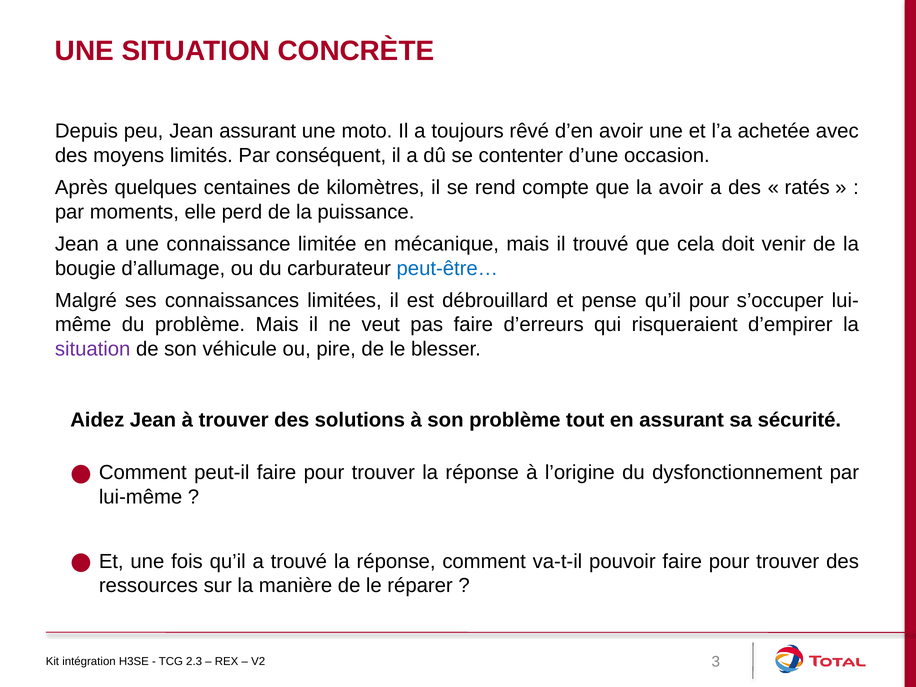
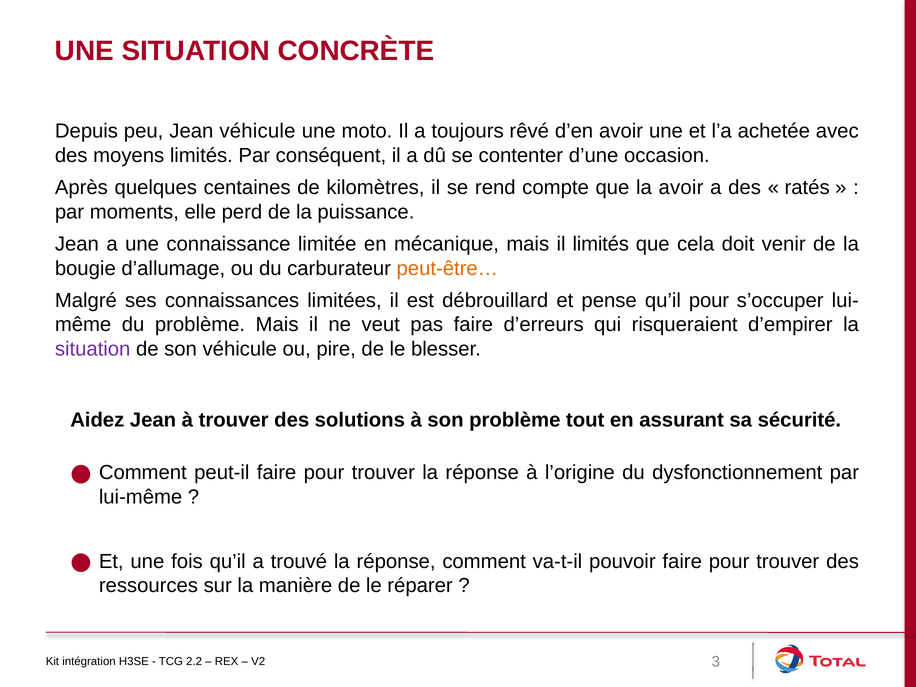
Jean assurant: assurant -> véhicule (257, 131)
il trouvé: trouvé -> limités (601, 244)
peut-être… colour: blue -> orange (447, 268)
2.3: 2.3 -> 2.2 (194, 661)
